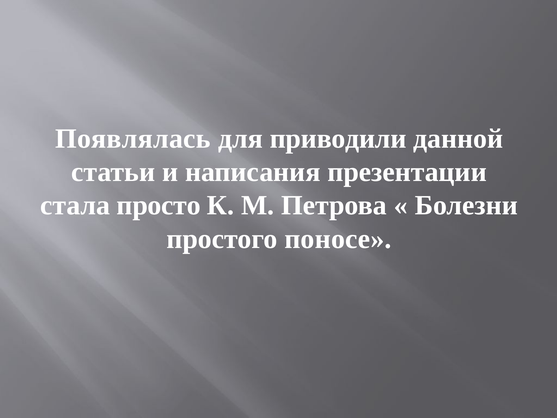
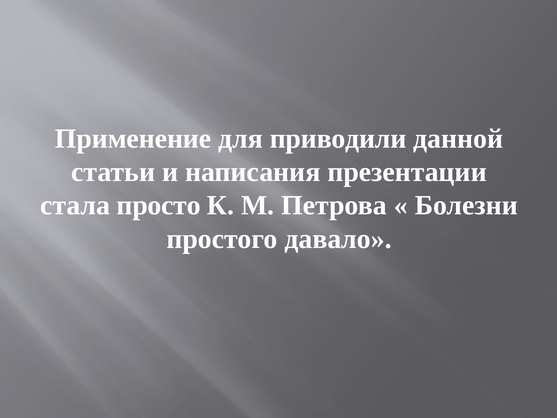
Появлялась: Появлялась -> Применение (133, 138)
поносе: поносе -> давало (338, 239)
